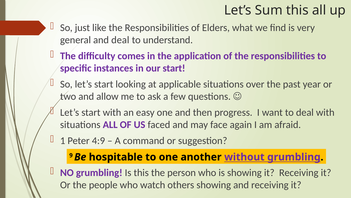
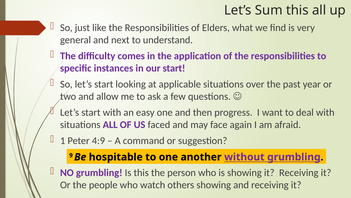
and deal: deal -> next (120, 40)
